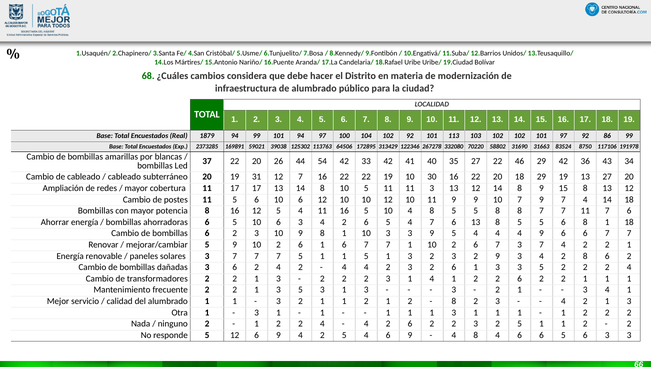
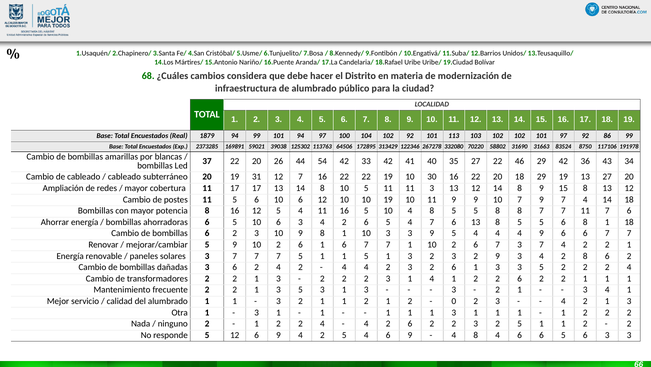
10 12: 12 -> 19 (388, 199)
8: 8 -> 0 (454, 301)
